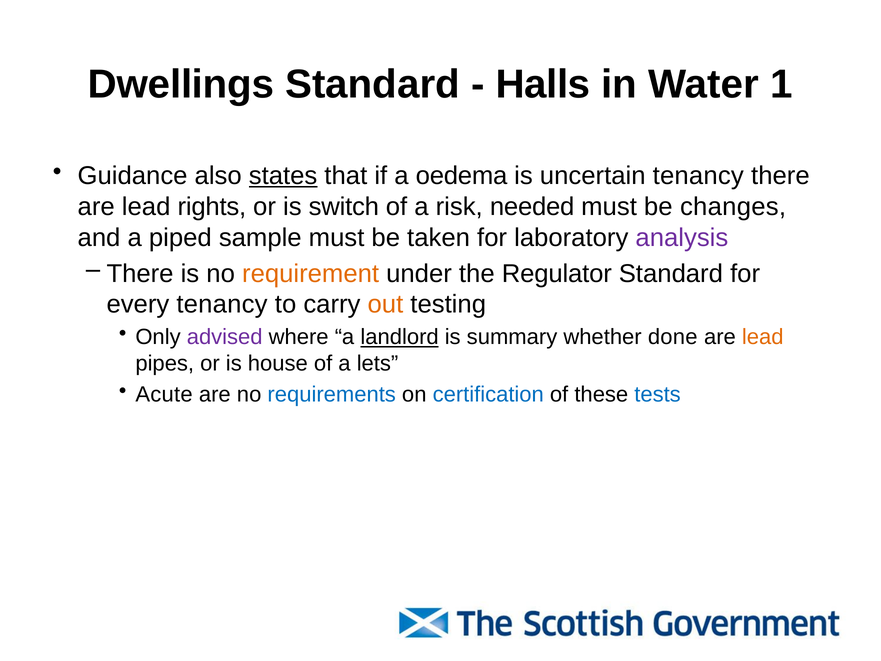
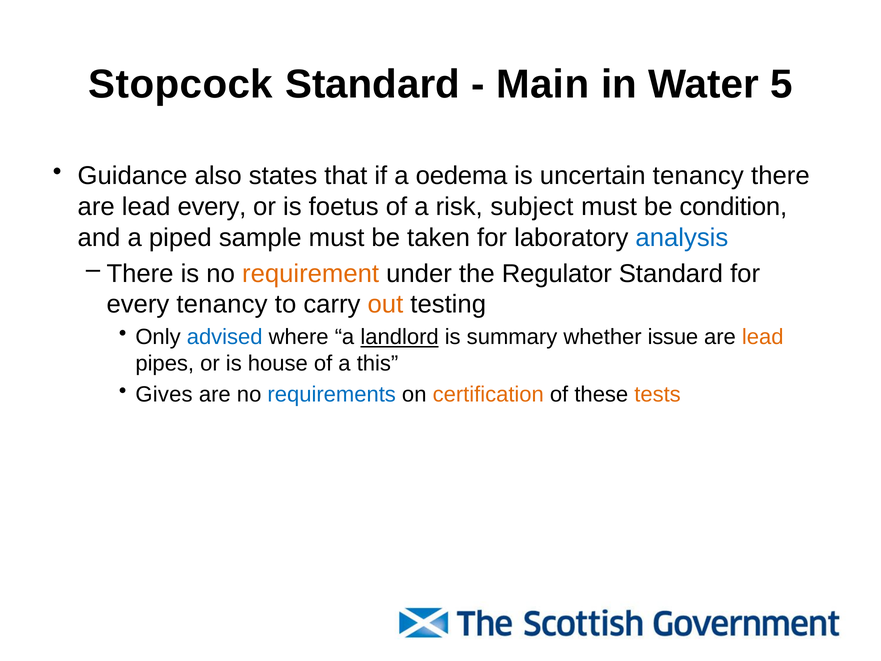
Dwellings: Dwellings -> Stopcock (181, 84)
Halls: Halls -> Main (543, 84)
1: 1 -> 5 (781, 84)
states underline: present -> none (283, 176)
lead rights: rights -> every (212, 207)
switch: switch -> foetus (344, 207)
needed: needed -> subject (532, 207)
changes: changes -> condition (733, 207)
analysis colour: purple -> blue (682, 237)
advised colour: purple -> blue (225, 337)
done: done -> issue (673, 337)
lets: lets -> this (378, 363)
Acute: Acute -> Gives (164, 394)
certification colour: blue -> orange (488, 394)
tests colour: blue -> orange (658, 394)
